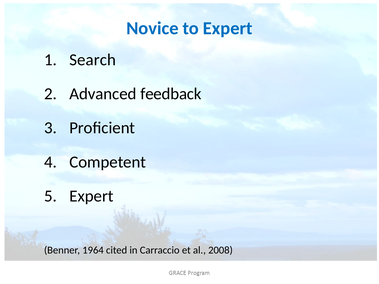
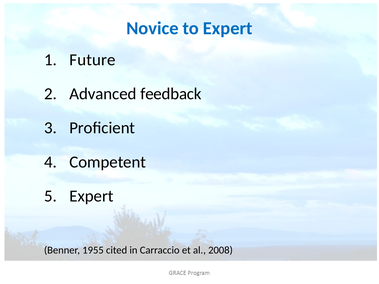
Search: Search -> Future (93, 60)
1964: 1964 -> 1955 (93, 250)
